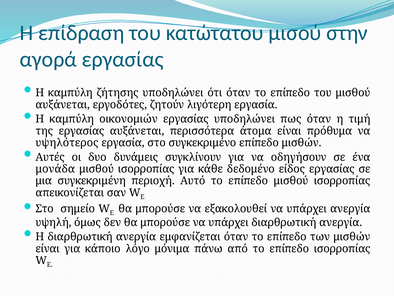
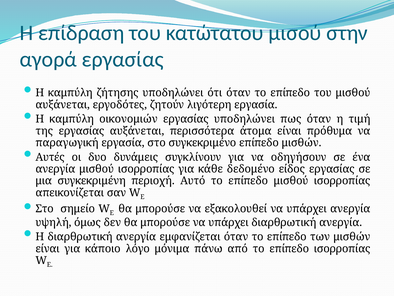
υψηλότερος: υψηλότερος -> παραγωγική (67, 143)
μονάδα: μονάδα -> ανεργία (55, 169)
